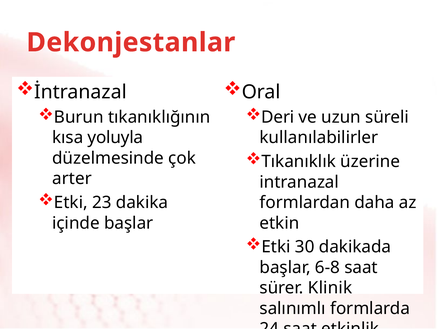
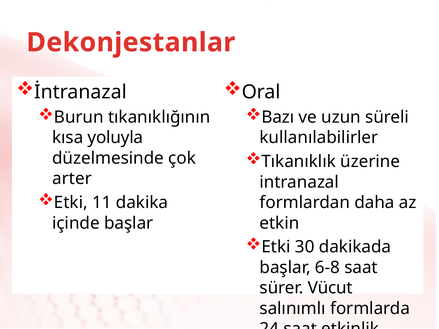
Deri: Deri -> Bazı (278, 117)
23: 23 -> 11 (102, 203)
Klinik: Klinik -> Vücut (330, 288)
